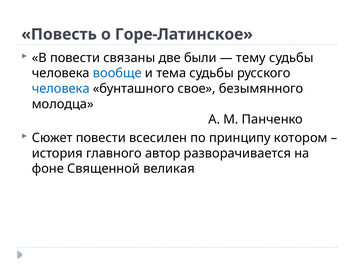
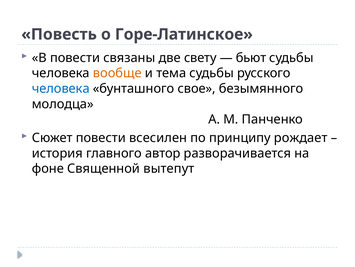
были: были -> свету (200, 58)
тему: тему -> бьют (251, 58)
вообще colour: blue -> orange (117, 73)
котором: котором -> рождает (301, 138)
великая: великая -> вытепут (169, 168)
